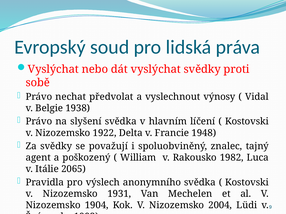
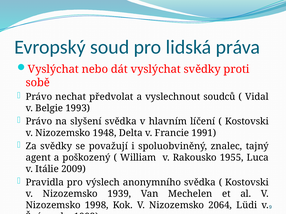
výnosy: výnosy -> soudců (219, 97)
1938: 1938 -> 1993 (78, 108)
1922: 1922 -> 1948 (105, 133)
1948: 1948 -> 1991 (204, 133)
1982: 1982 -> 1955 (232, 158)
2065: 2065 -> 2009 (74, 169)
1931: 1931 -> 1939 (119, 194)
1904: 1904 -> 1998 (97, 206)
2004: 2004 -> 2064 (220, 206)
